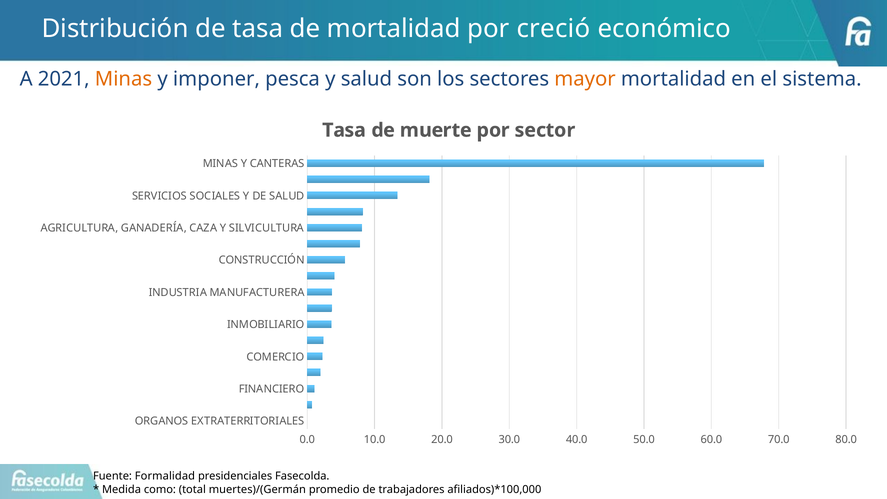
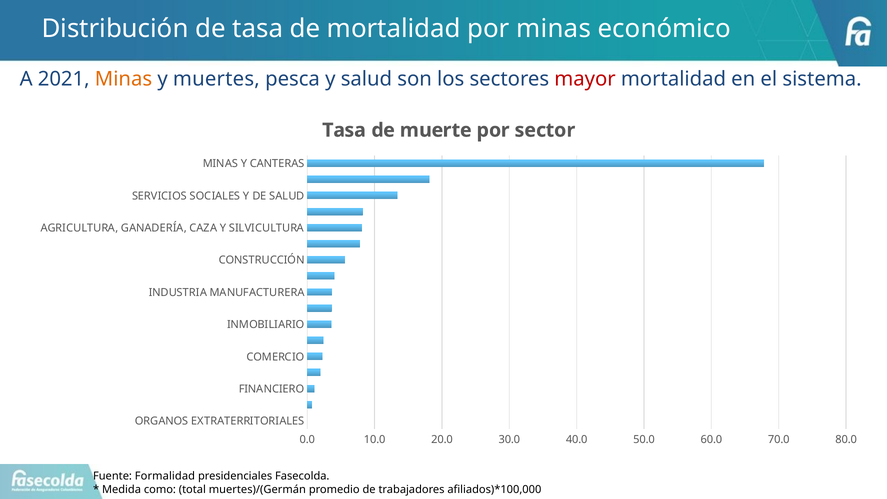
por creció: creció -> minas (554, 29)
imponer: imponer -> muertes (216, 79)
mayor colour: orange -> red (585, 79)
